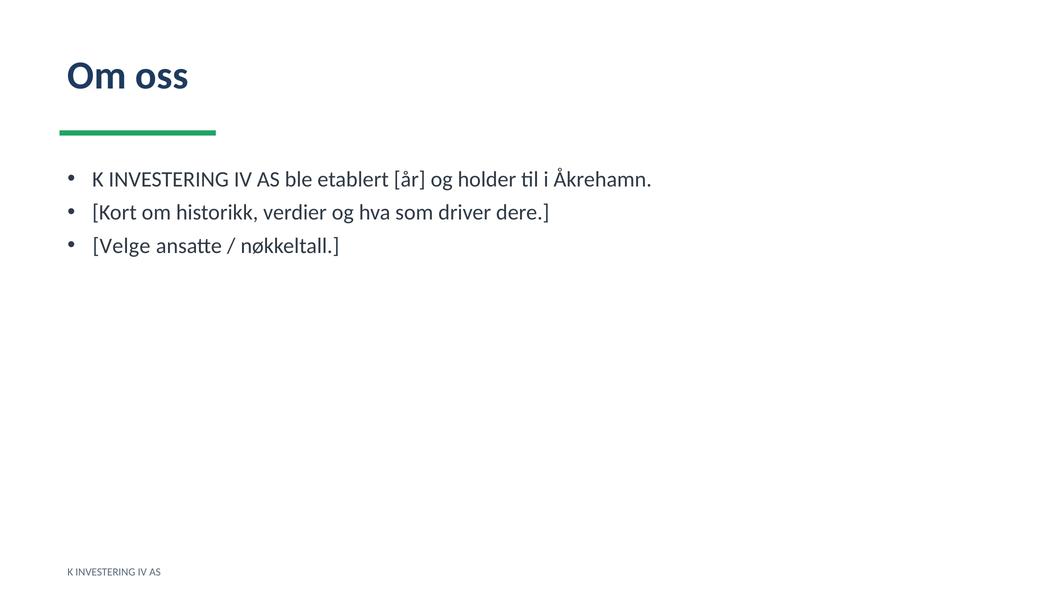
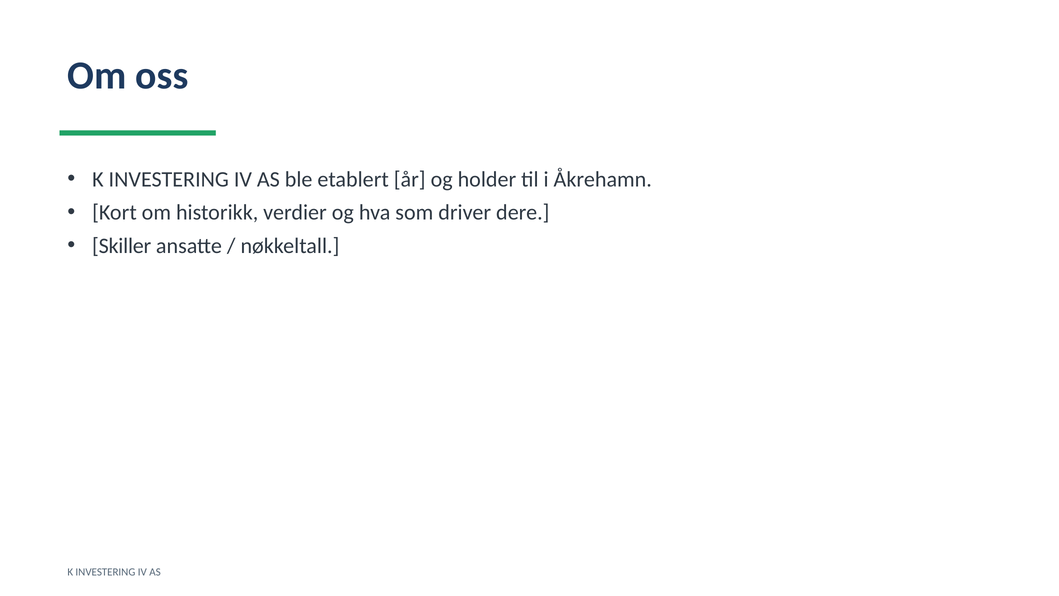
Velge: Velge -> Skiller (122, 246)
